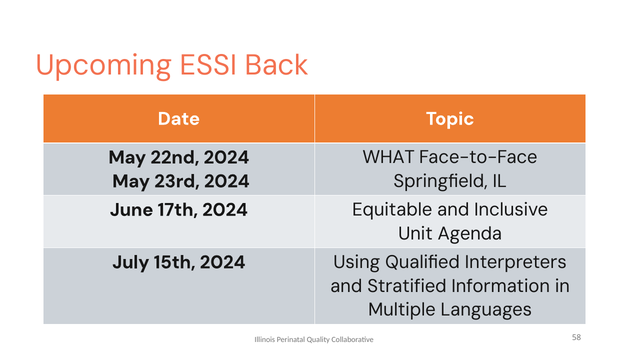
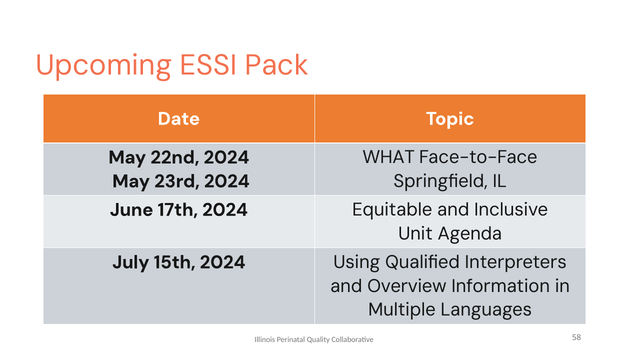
Back: Back -> Pack (277, 65)
Stratified: Stratified -> Overview (407, 286)
